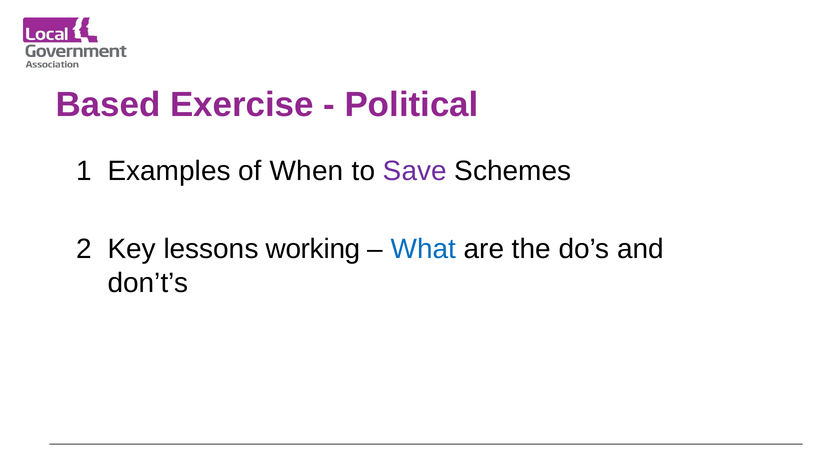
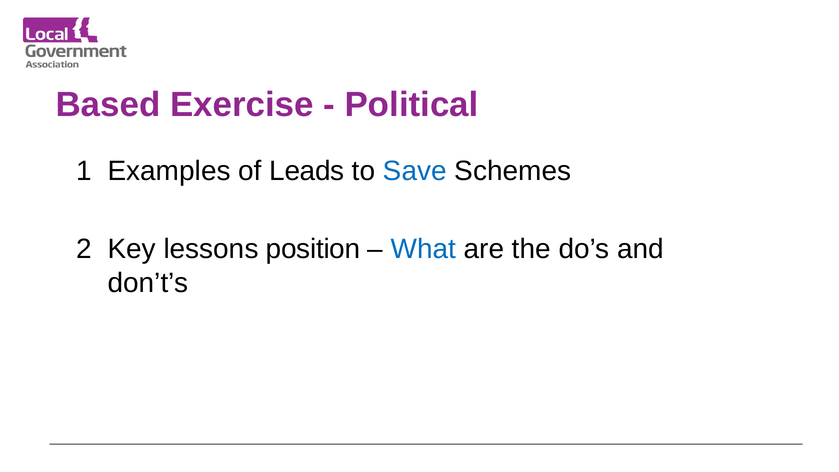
When: When -> Leads (307, 171)
Save colour: purple -> blue (415, 171)
working: working -> position (313, 249)
